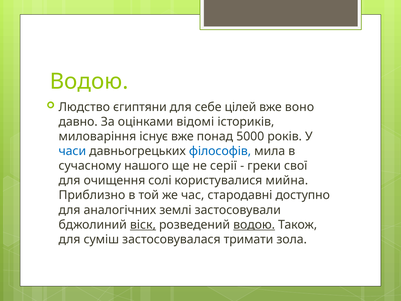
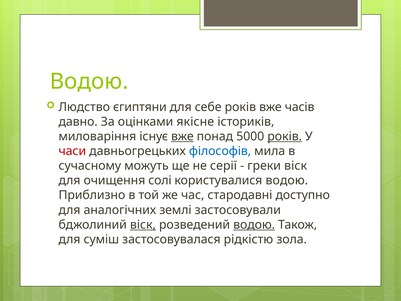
себе цілей: цілей -> років (240, 107)
воно: воно -> часів (300, 107)
відомі: відомі -> якісне (195, 122)
вже underline: none -> present (182, 136)
років underline: none -> present (285, 136)
часи colour: blue -> red (72, 151)
нашого: нашого -> можуть (147, 166)
греки свої: свої -> віск (296, 166)
користувалися мийна: мийна -> водою (287, 180)
тримати: тримати -> рідкістю (248, 239)
